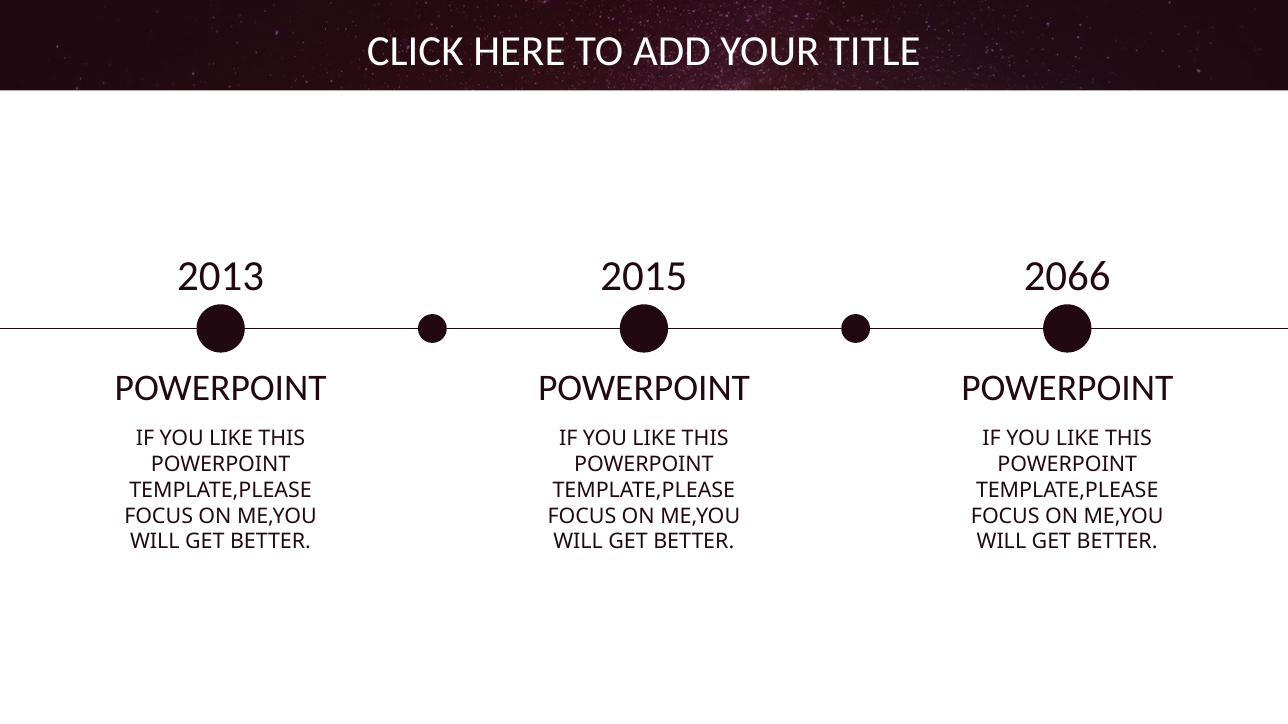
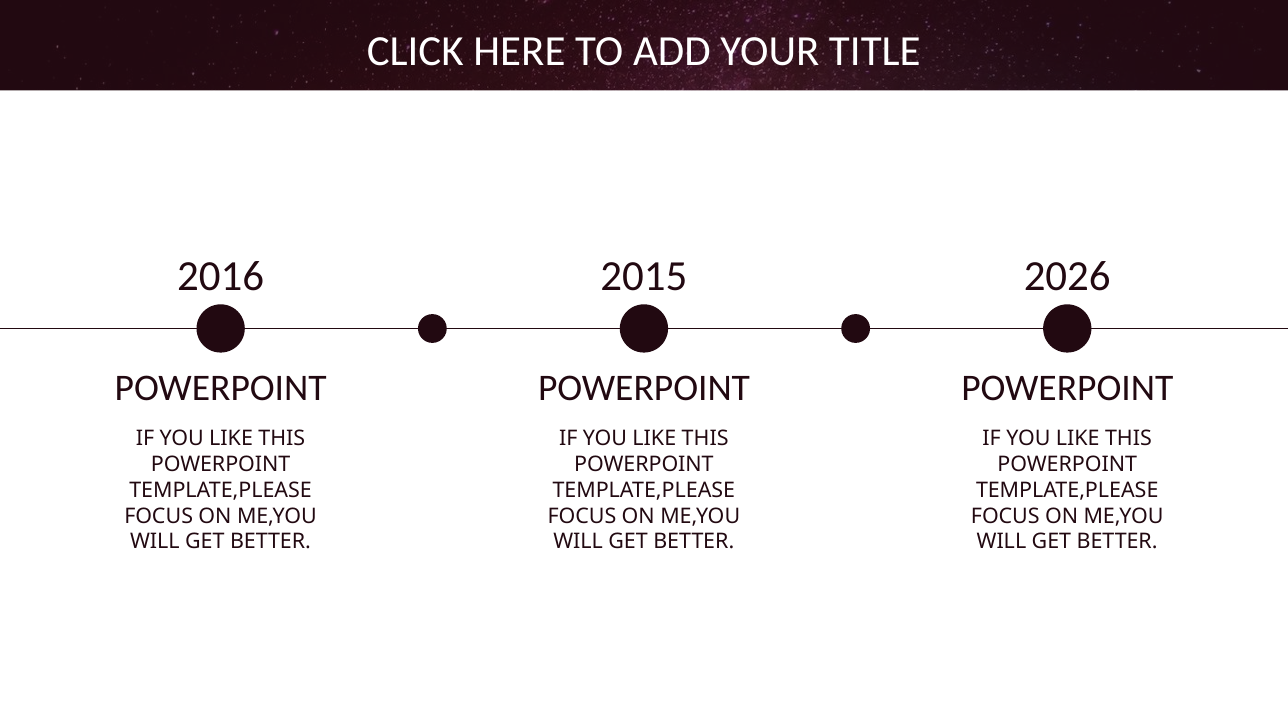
2013: 2013 -> 2016 (221, 276)
2066: 2066 -> 2026 (1067, 276)
